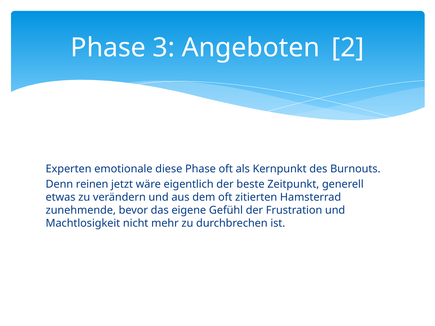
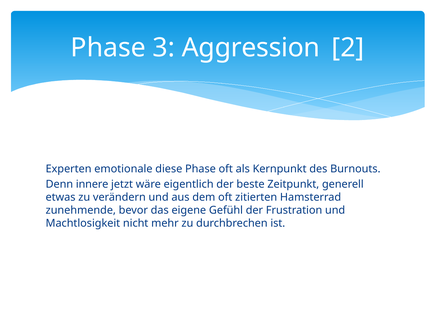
Angeboten: Angeboten -> Aggression (251, 48)
reinen: reinen -> innere (92, 184)
